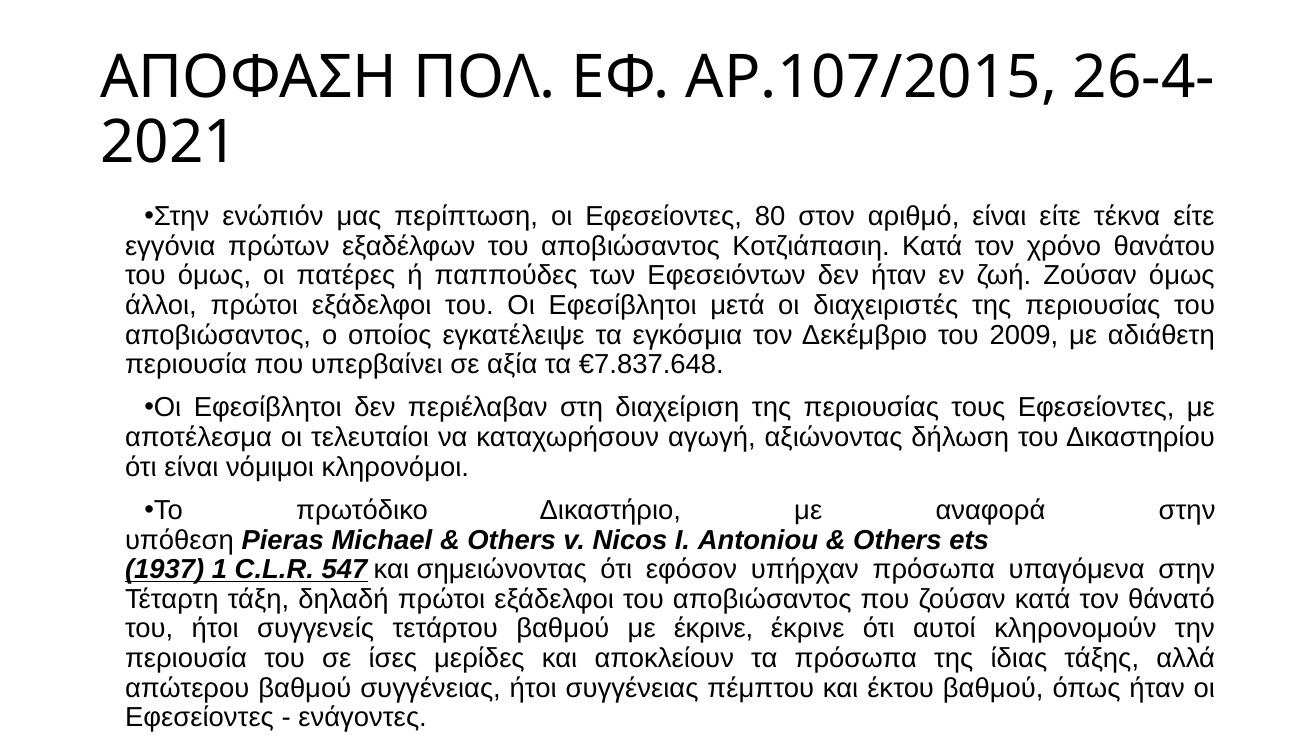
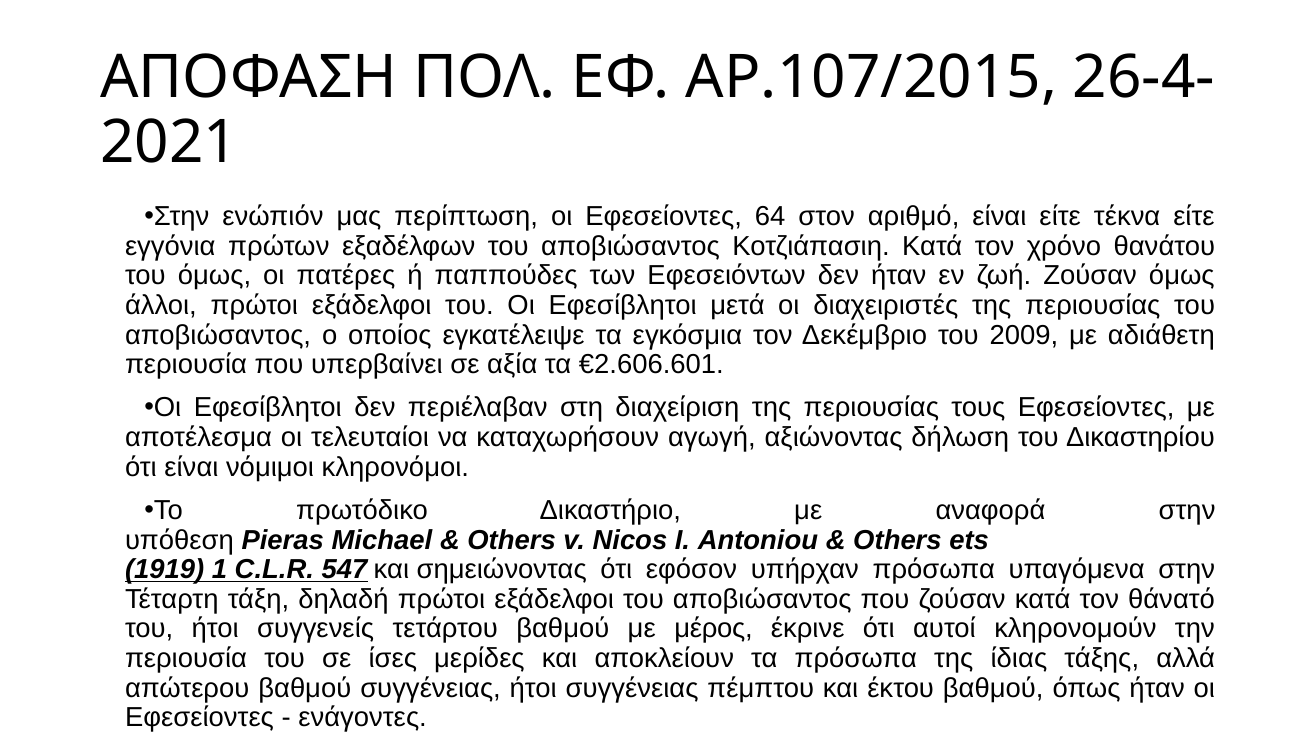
80: 80 -> 64 (770, 217)
€7.837.648: €7.837.648 -> €2.606.601 (651, 365)
1937: 1937 -> 1919 (165, 570)
με έκρινε: έκρινε -> μέρος (714, 629)
